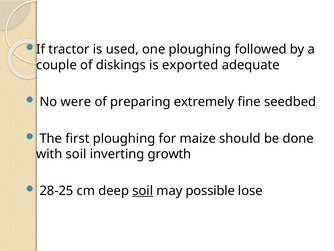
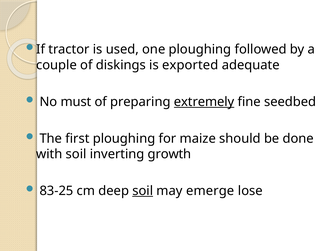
were: were -> must (76, 102)
extremely underline: none -> present (204, 102)
28-25: 28-25 -> 83-25 (56, 190)
possible: possible -> emerge (210, 190)
